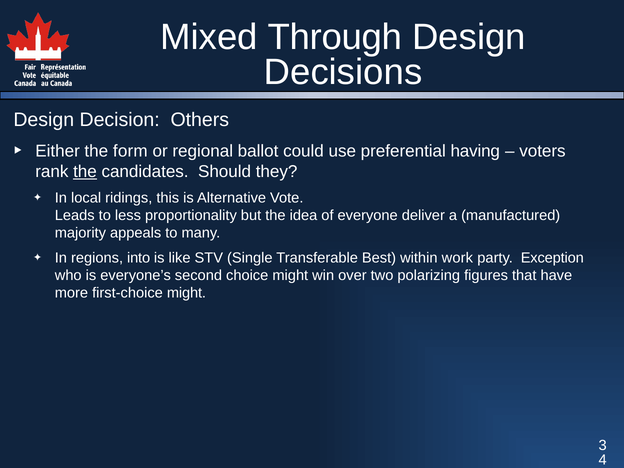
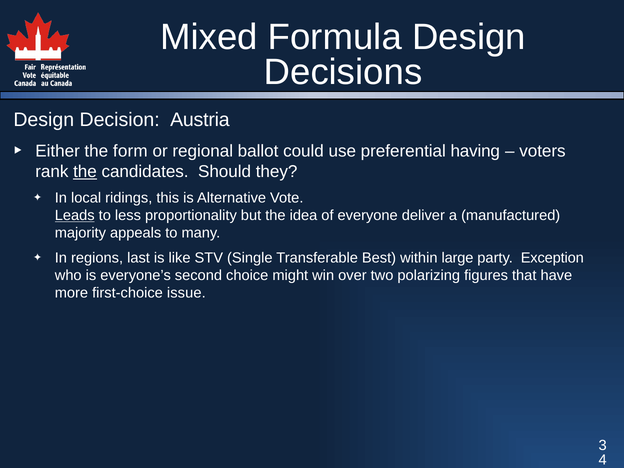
Through: Through -> Formula (335, 37)
Others: Others -> Austria (200, 120)
Leads underline: none -> present (75, 215)
into: into -> last (139, 258)
work: work -> large (458, 258)
first-choice might: might -> issue (186, 293)
